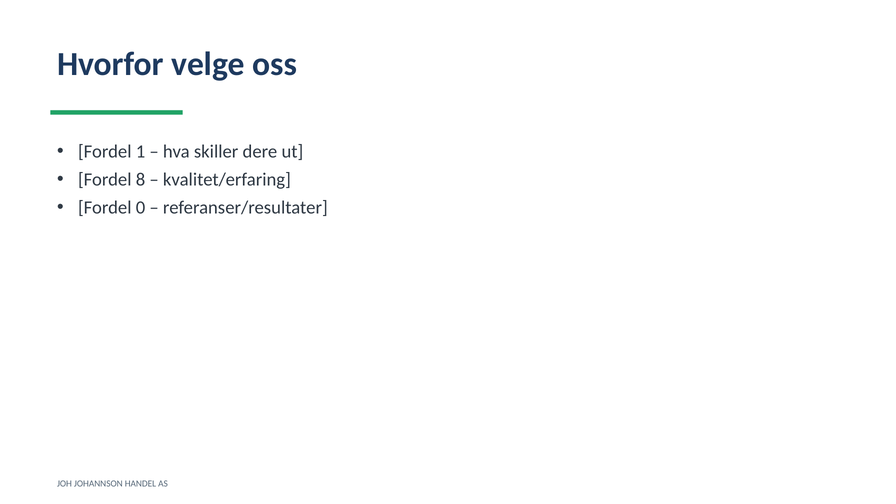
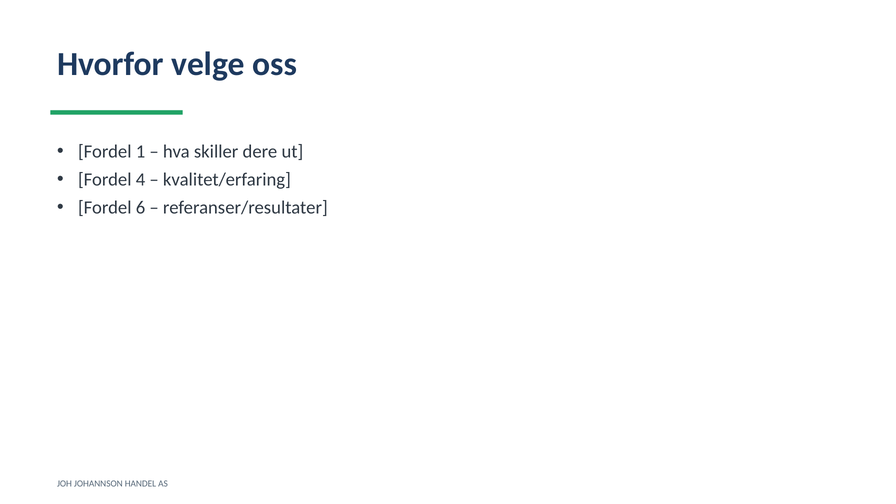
8: 8 -> 4 (141, 180)
0: 0 -> 6 (141, 208)
